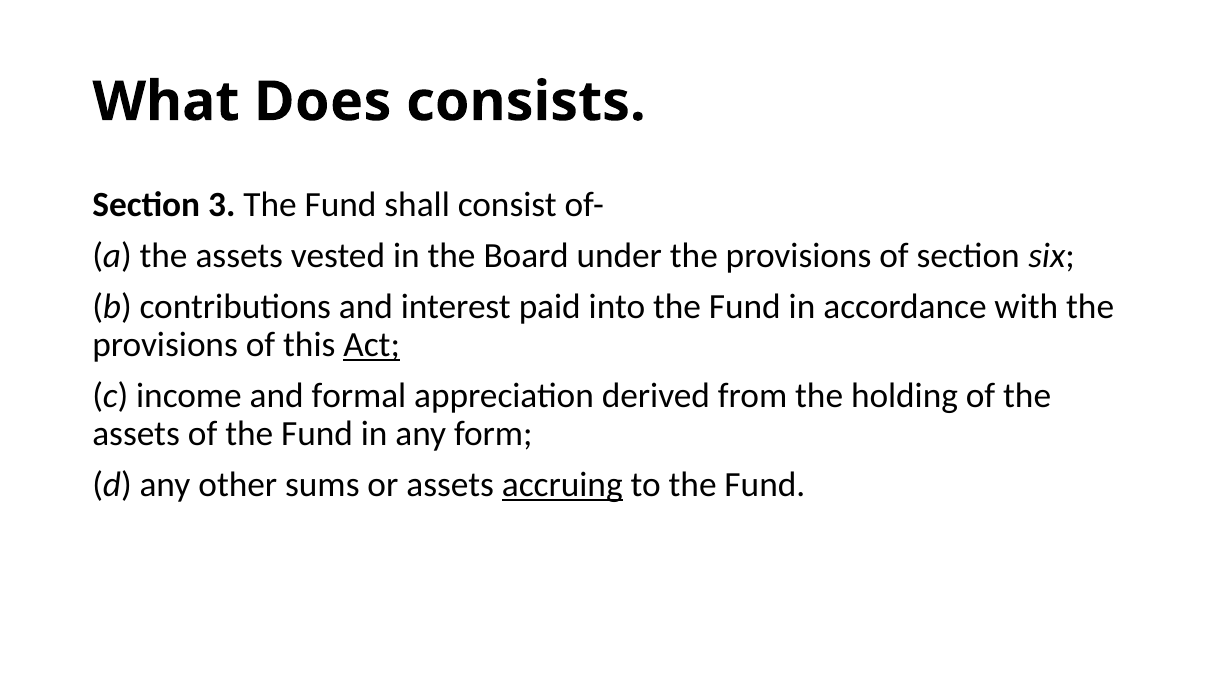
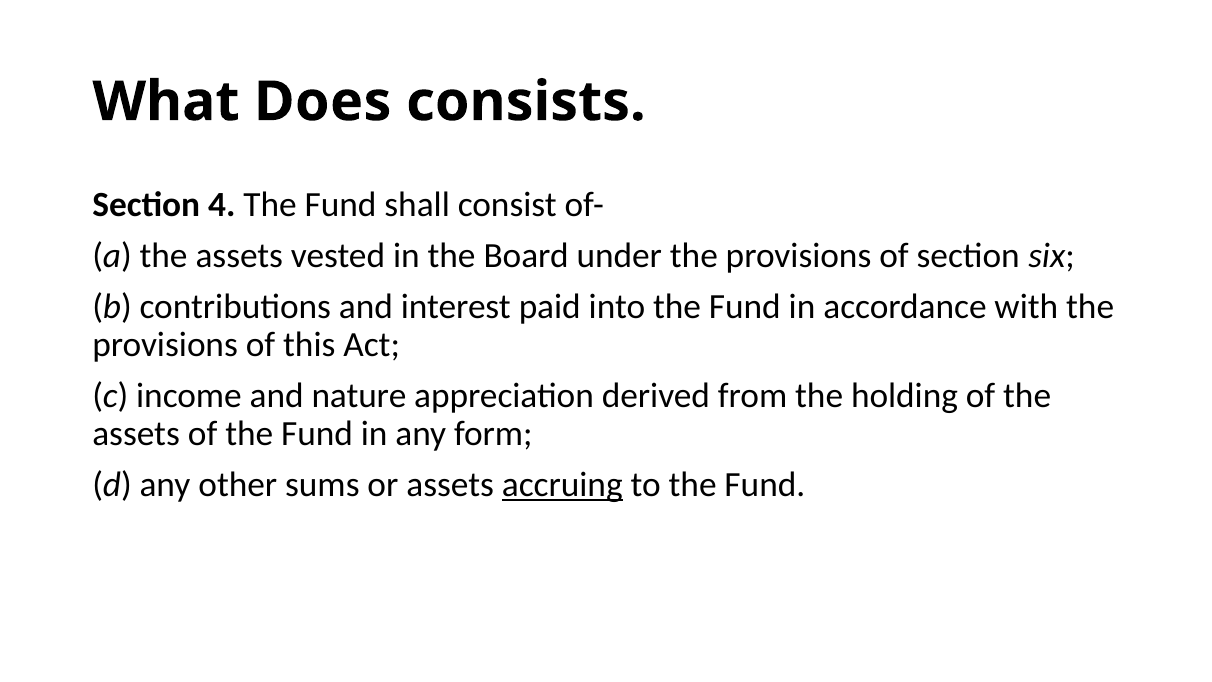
3: 3 -> 4 (222, 205)
Act underline: present -> none (372, 345)
formal: formal -> nature (359, 396)
